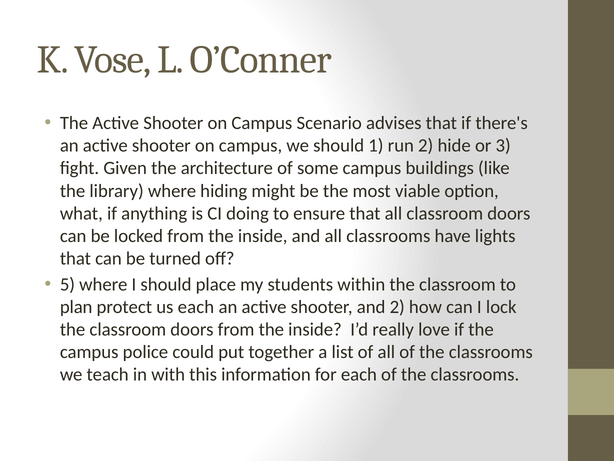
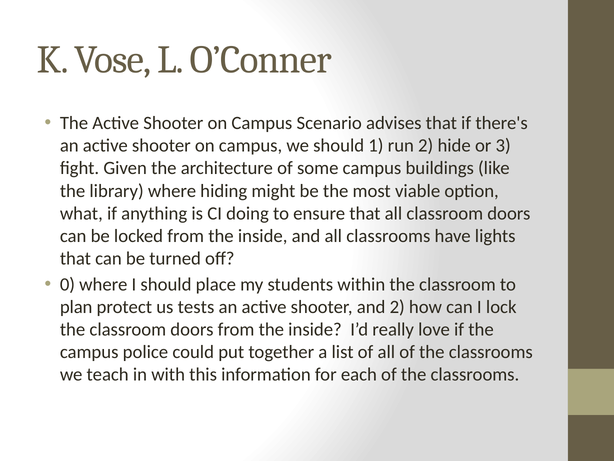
5: 5 -> 0 (67, 284)
us each: each -> tests (196, 307)
